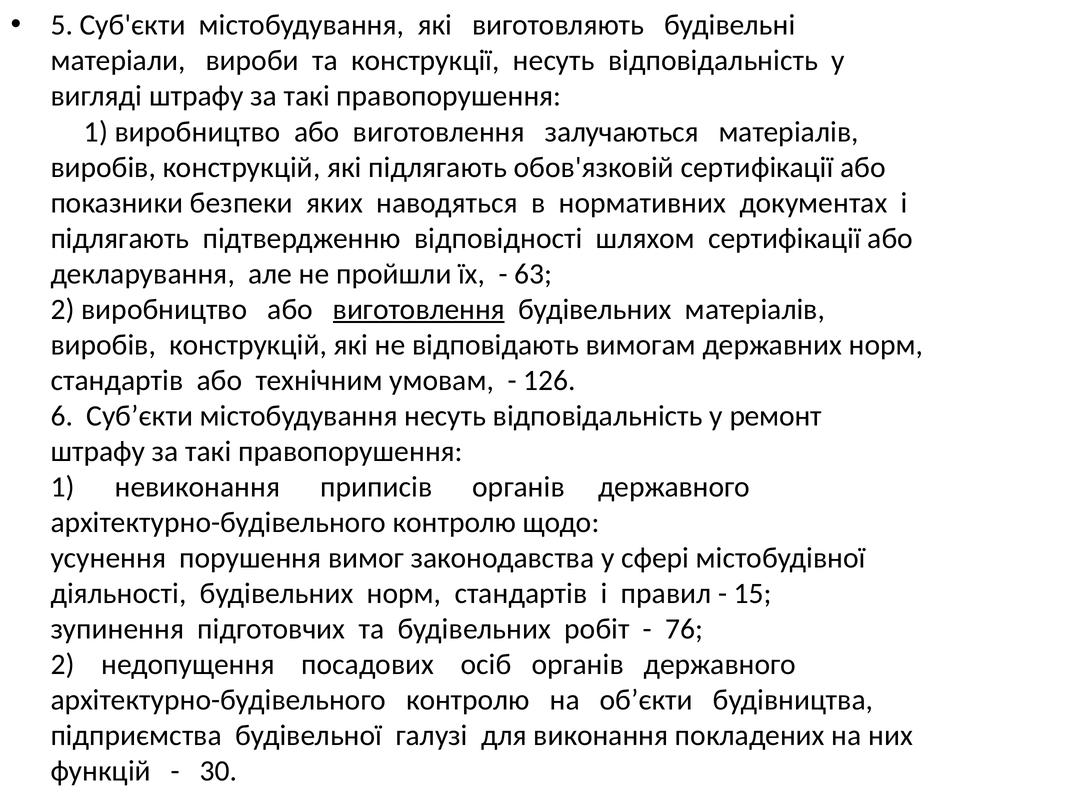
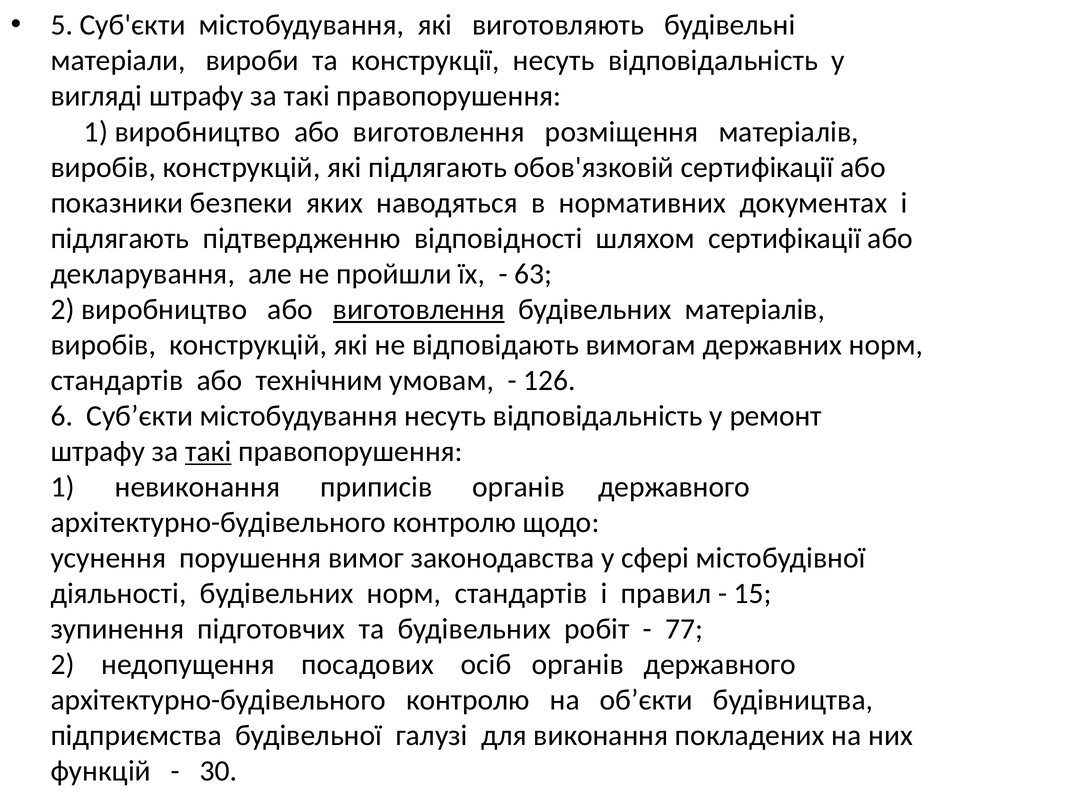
залучаються: залучаються -> розміщення (622, 132)
такі underline: none -> present (208, 451)
76: 76 -> 77 (684, 629)
